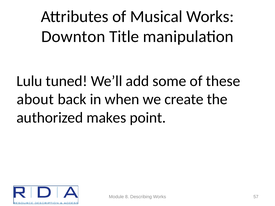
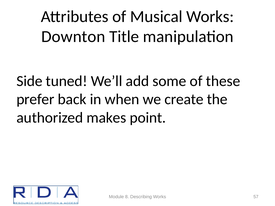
Lulu: Lulu -> Side (29, 81)
about: about -> prefer (35, 99)
